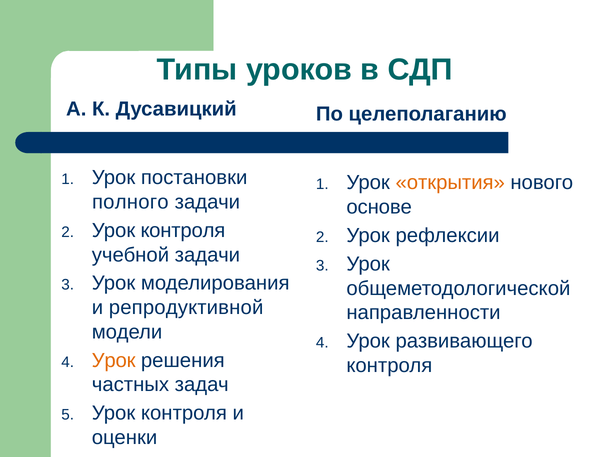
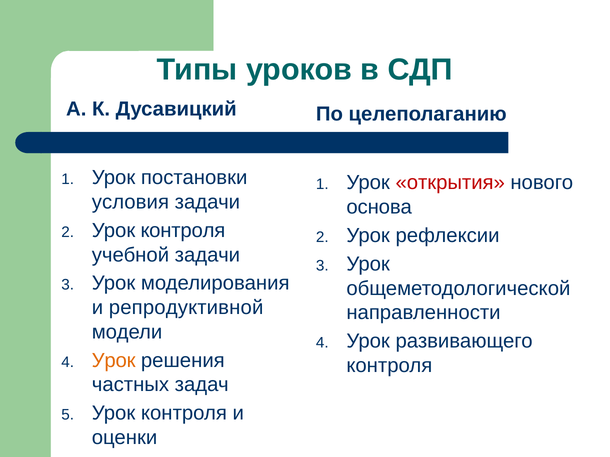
открытия colour: orange -> red (450, 183)
полного: полного -> условия (130, 202)
основе: основе -> основа (379, 207)
